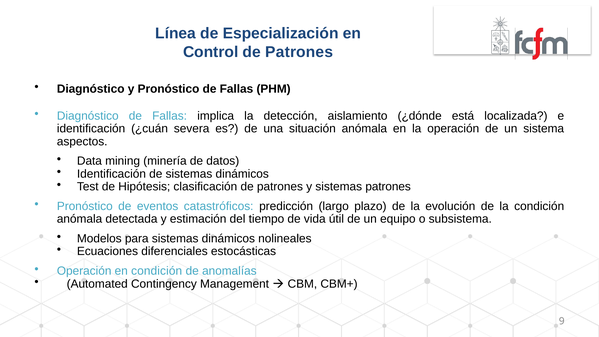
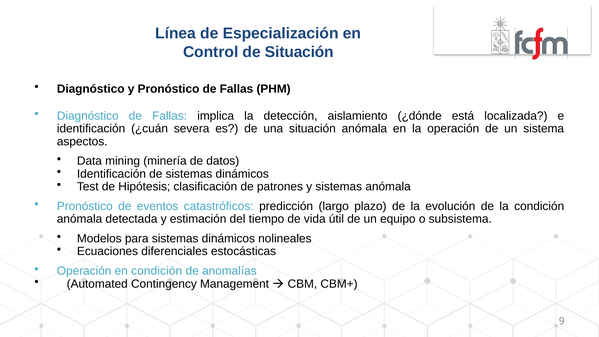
Control de Patrones: Patrones -> Situación (299, 52)
sistemas patrones: patrones -> anómala (388, 187)
